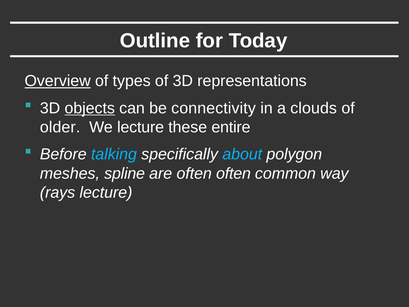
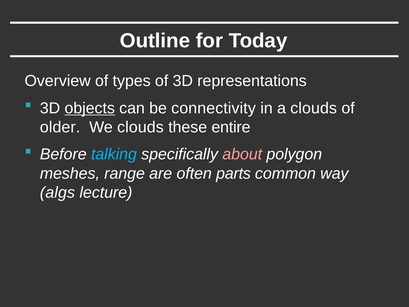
Overview underline: present -> none (58, 81)
We lecture: lecture -> clouds (140, 127)
about colour: light blue -> pink (242, 154)
spline: spline -> range (125, 173)
often often: often -> parts (234, 173)
rays: rays -> algs (57, 192)
